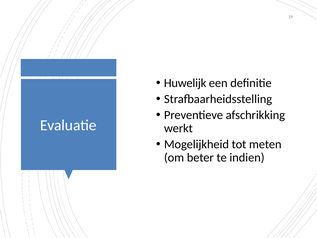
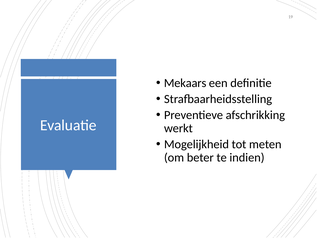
Huwelijk: Huwelijk -> Mekaars (185, 83)
